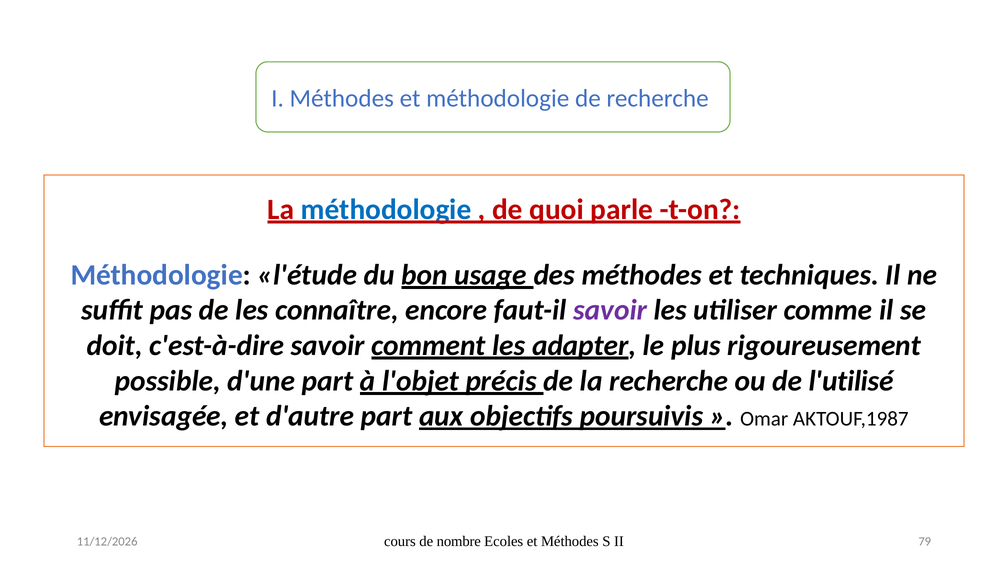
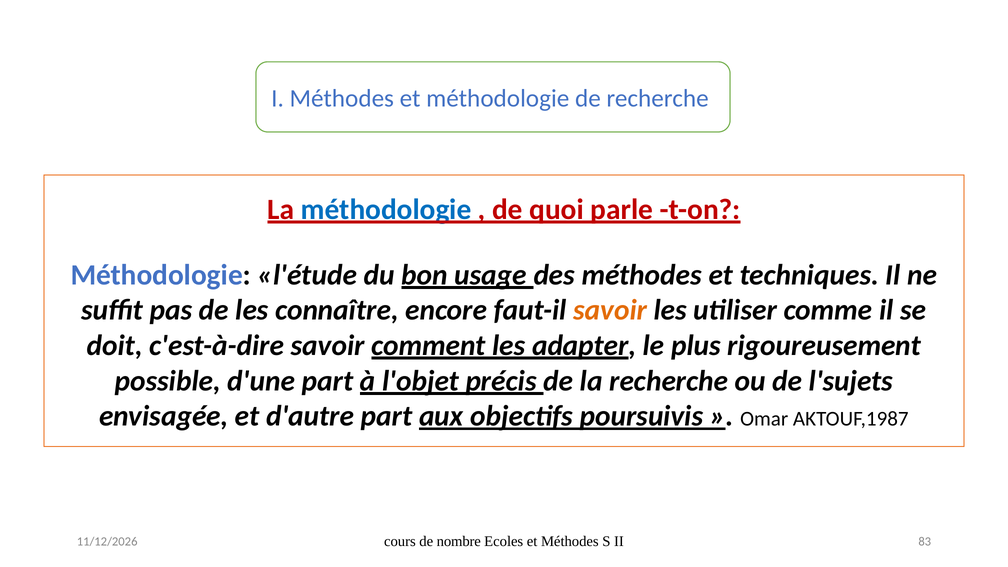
savoir colour: purple -> orange (610, 310)
l'utilisé: l'utilisé -> l'sujets (851, 381)
79: 79 -> 83 (925, 541)
